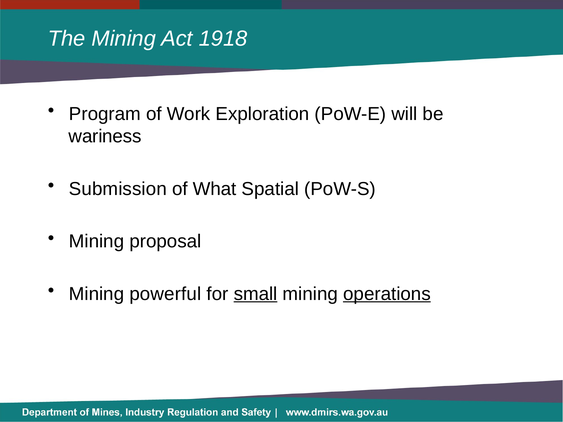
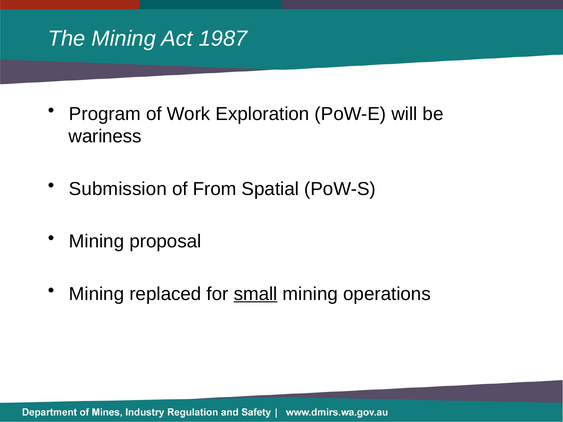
1918: 1918 -> 1987 (223, 39)
What: What -> From (215, 189)
powerful: powerful -> replaced (165, 294)
operations underline: present -> none (387, 294)
